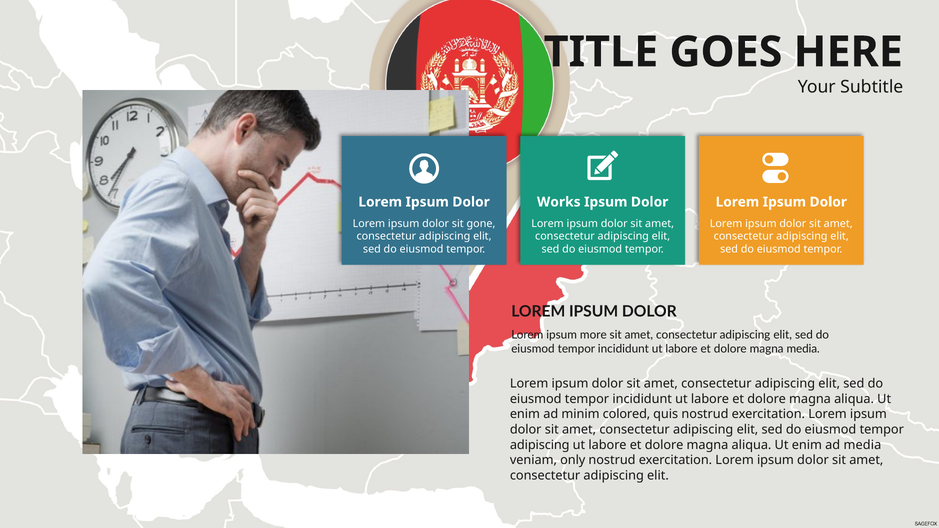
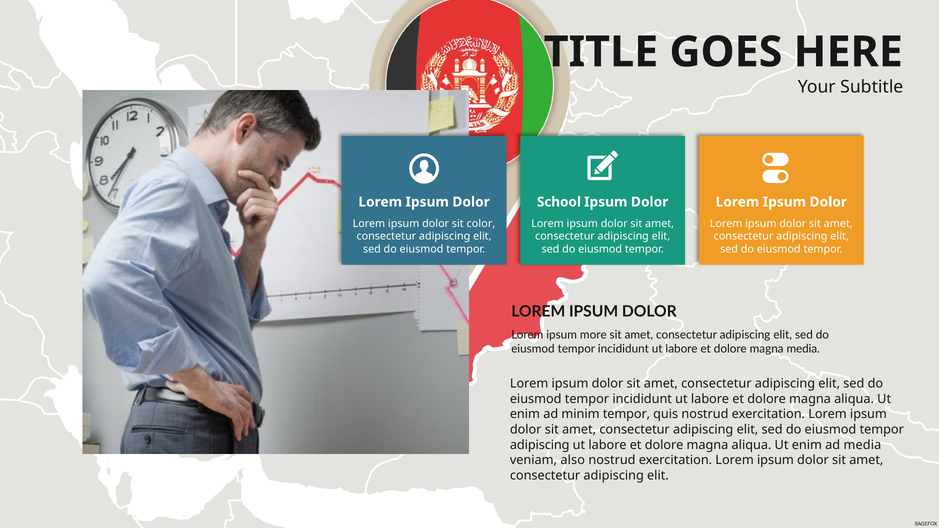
Works: Works -> School (559, 202)
gone: gone -> color (481, 224)
minim colored: colored -> tempor (626, 414)
only: only -> also (573, 460)
